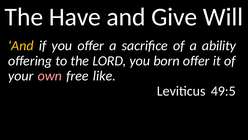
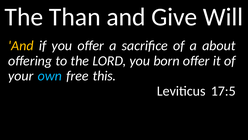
Have: Have -> Than (75, 17)
ability: ability -> about (219, 46)
own colour: pink -> light blue (50, 76)
like: like -> this (104, 76)
49:5: 49:5 -> 17:5 (223, 91)
